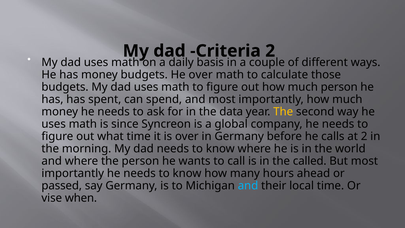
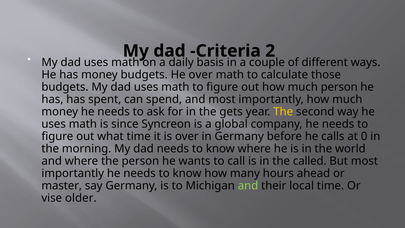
data: data -> gets (231, 112)
at 2: 2 -> 0 (364, 136)
passed: passed -> master (62, 185)
and colour: light blue -> light green (248, 185)
when: when -> older (81, 198)
